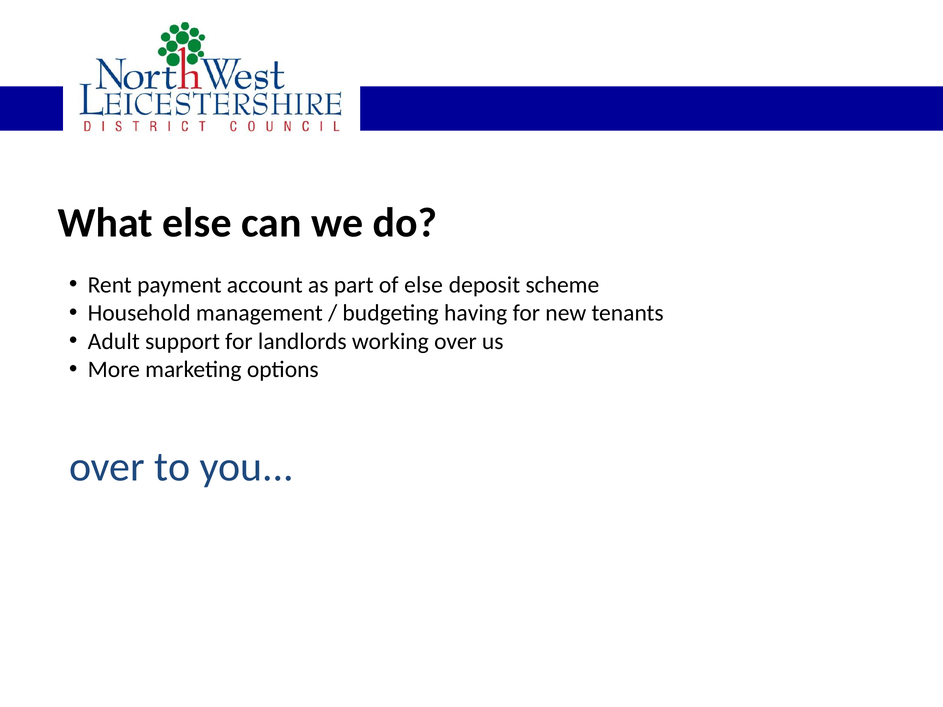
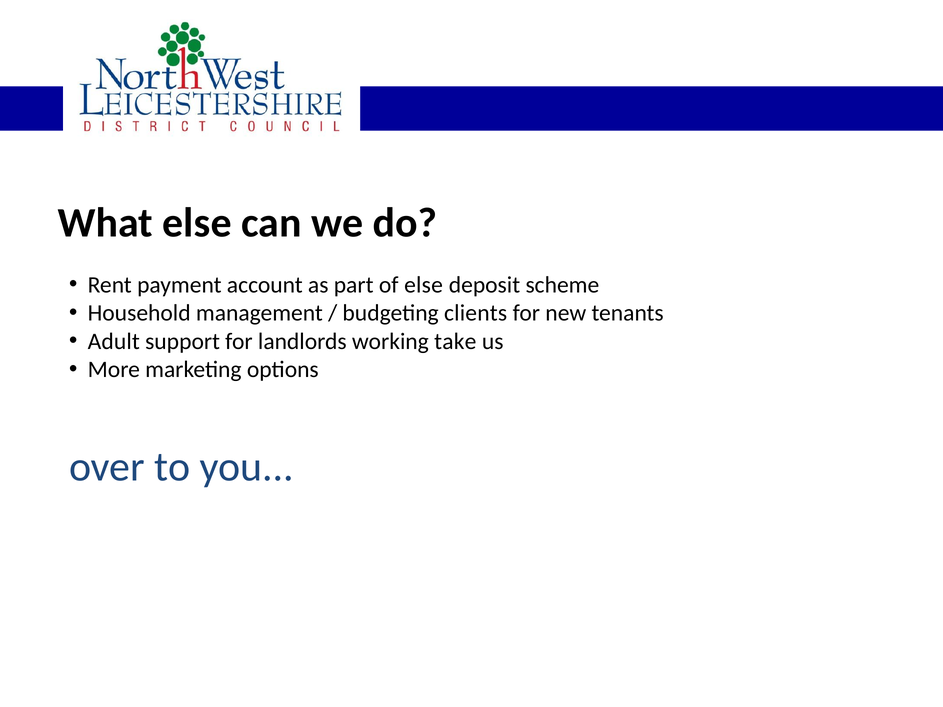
having: having -> clients (476, 313)
working over: over -> take (455, 342)
